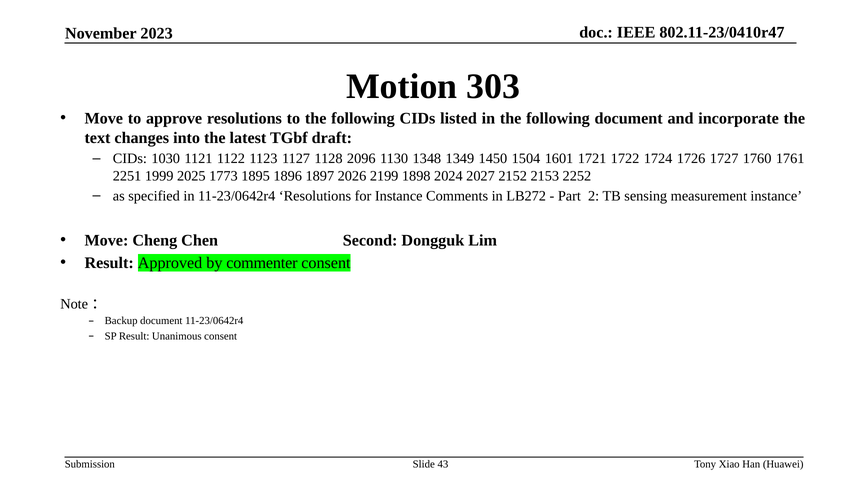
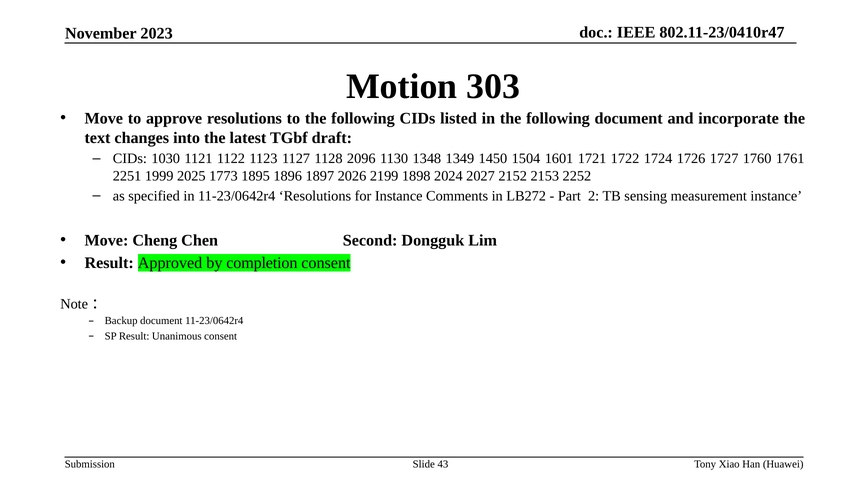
commenter: commenter -> completion (262, 263)
